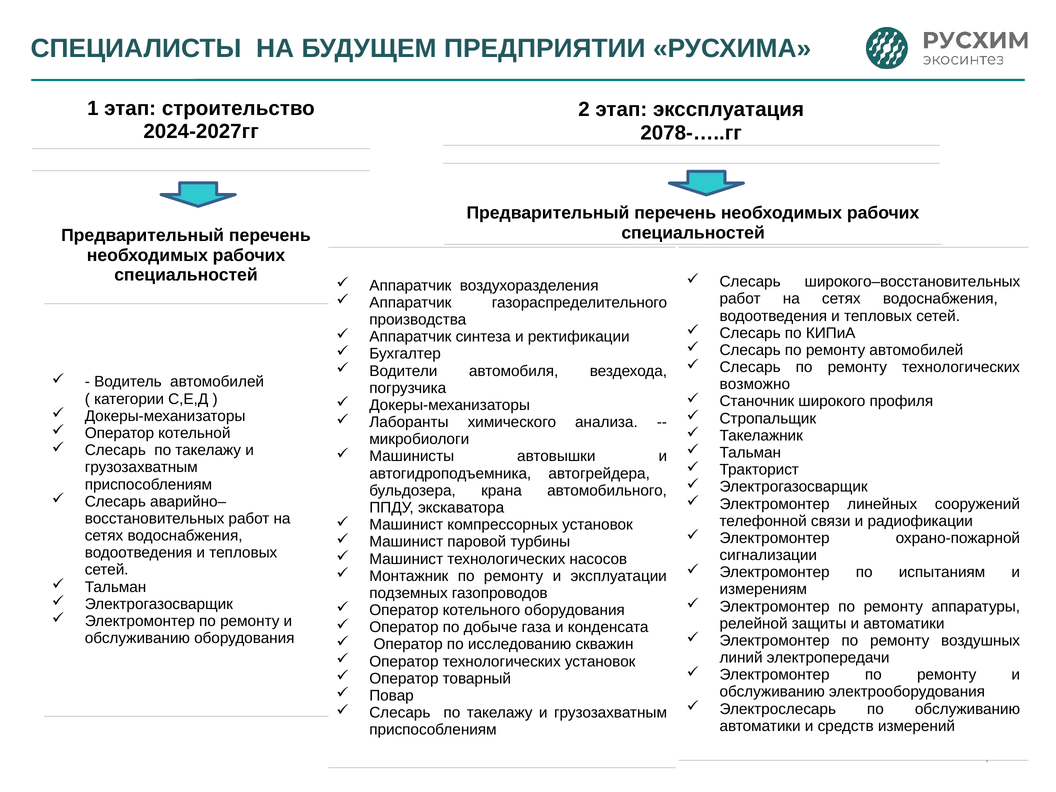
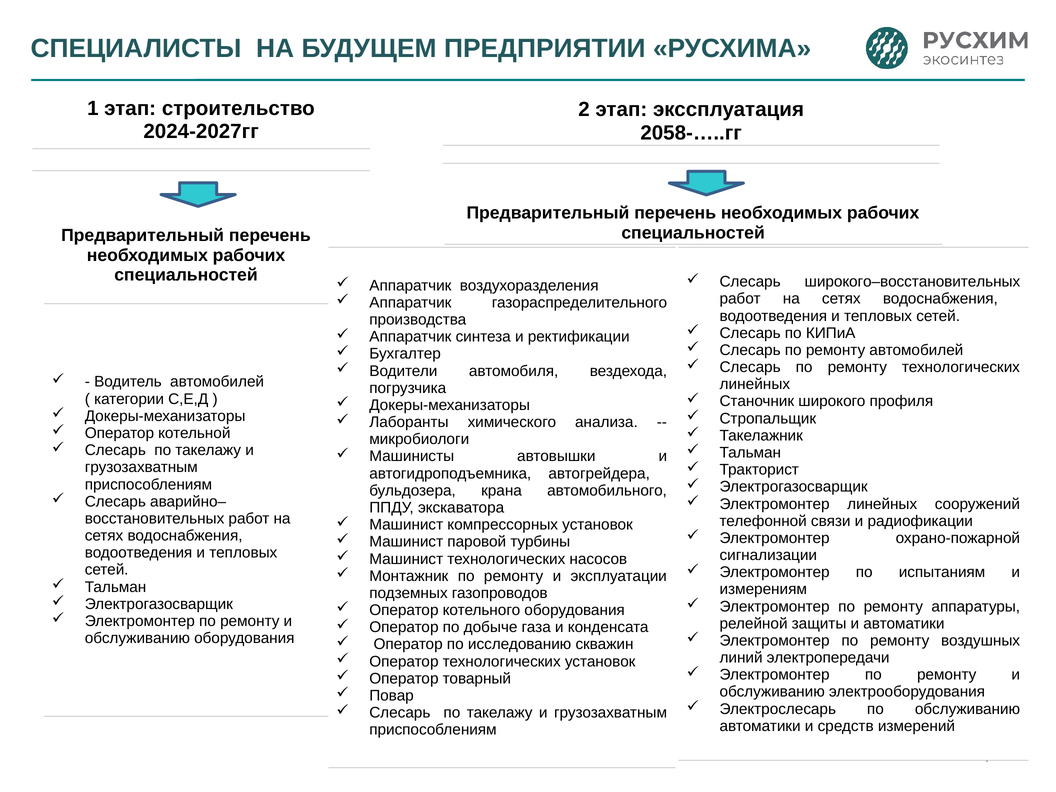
2078-…..гг: 2078-…..гг -> 2058-…..гг (691, 133)
возможно: возможно -> линейных (755, 384)
